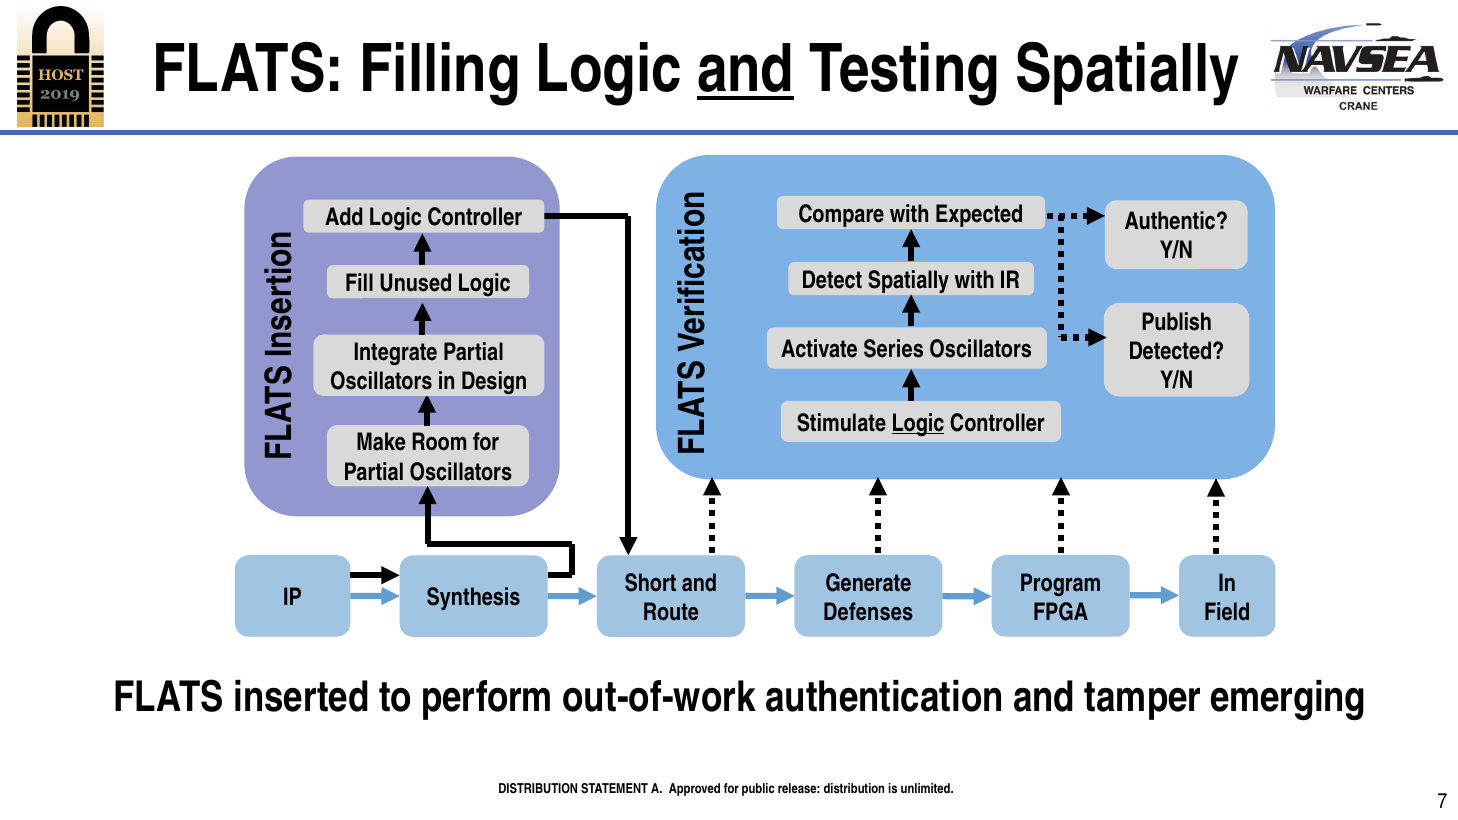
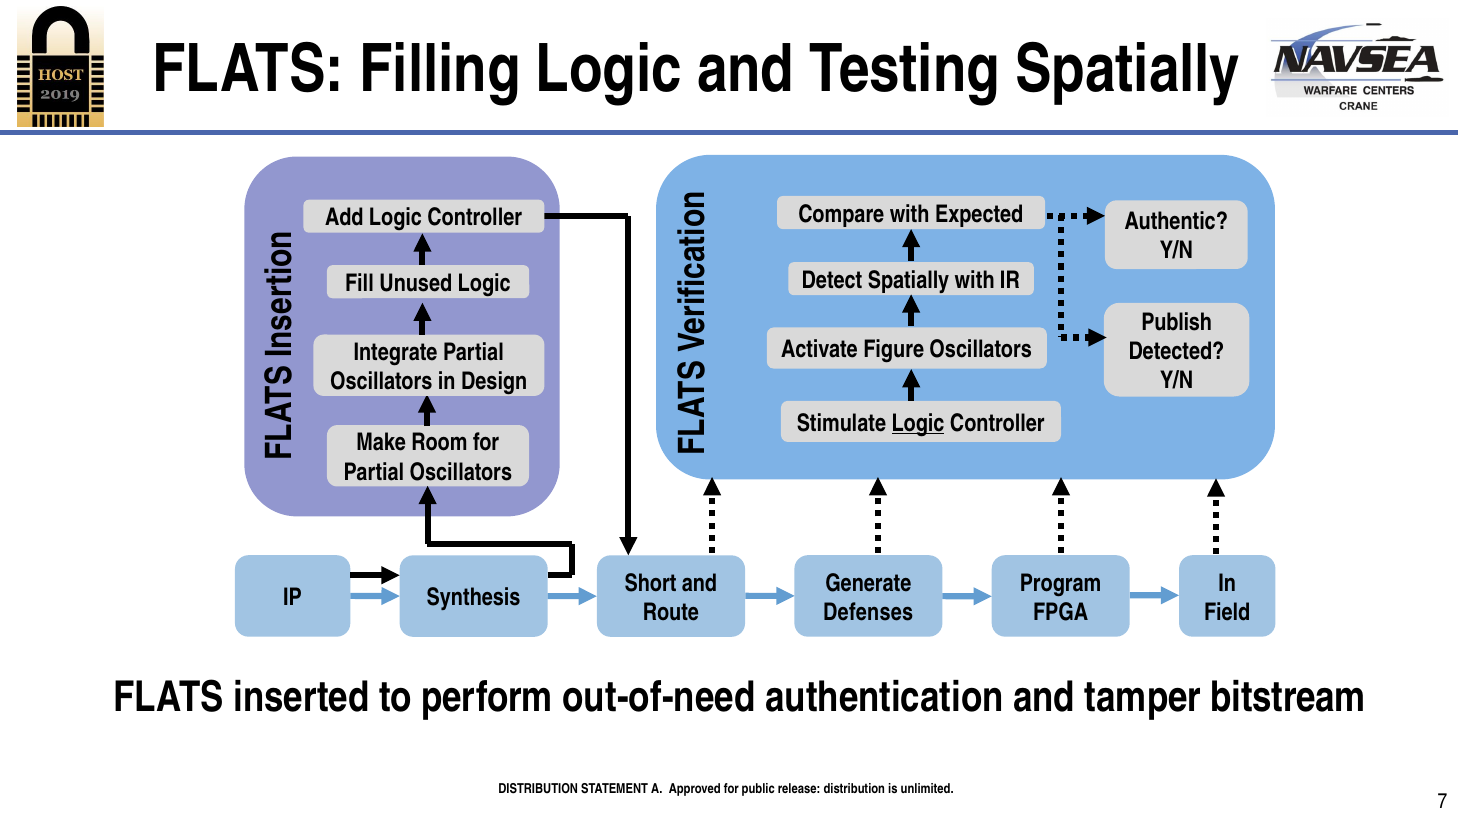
and underline: present -> none (746, 69)
Series: Series -> Figure (894, 350)
out-of-work: out-of-work -> out-of-need (659, 698)
emerging: emerging -> bitstream (1288, 698)
